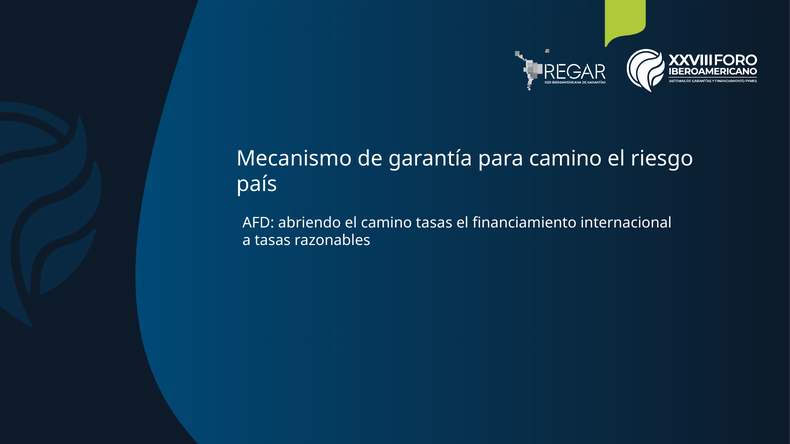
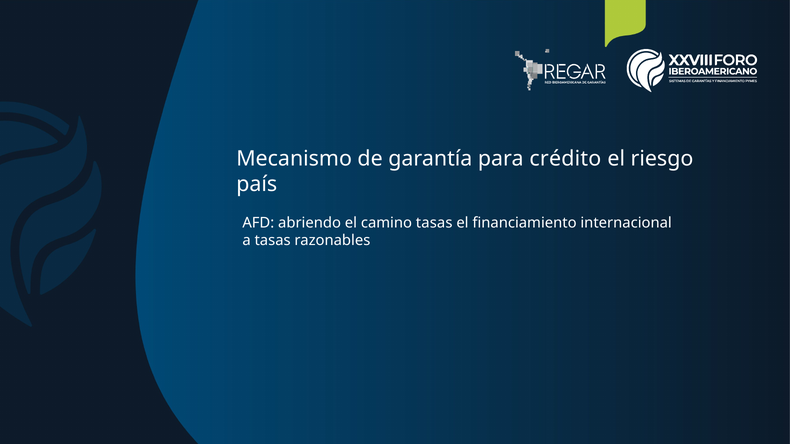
para camino: camino -> crédito (565, 159)
